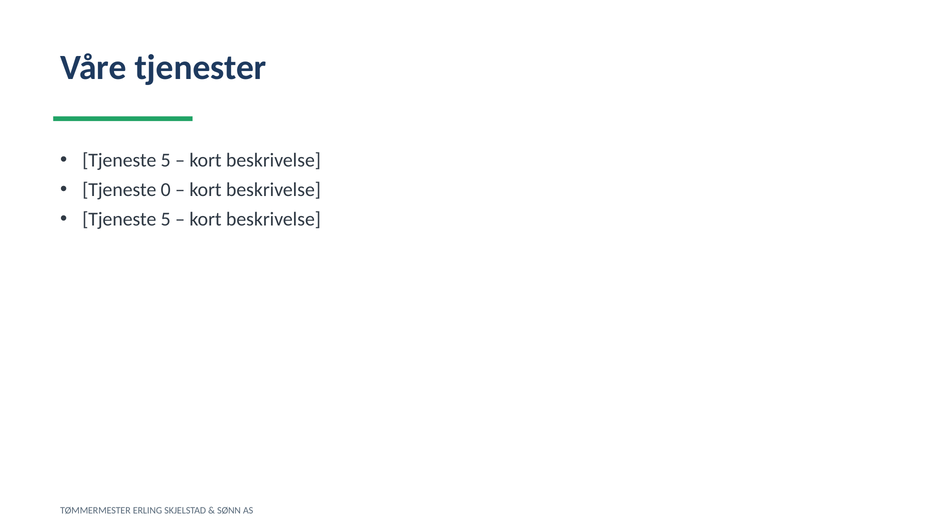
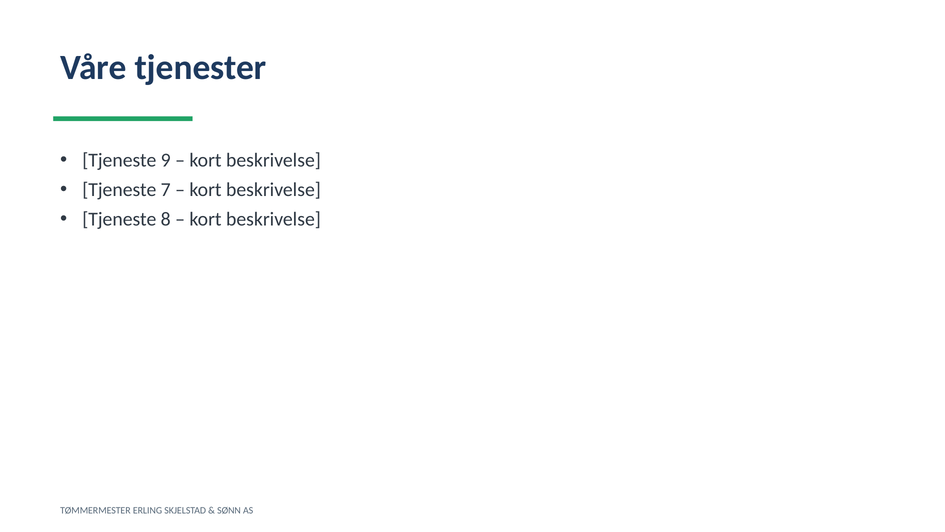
5: 5 -> 9 (166, 160)
0: 0 -> 7 (166, 190)
5: 5 -> 8 (166, 219)
